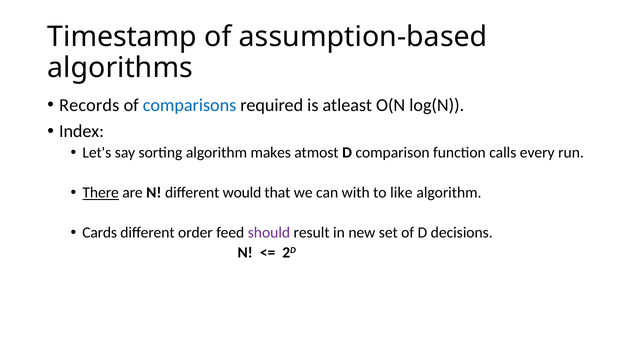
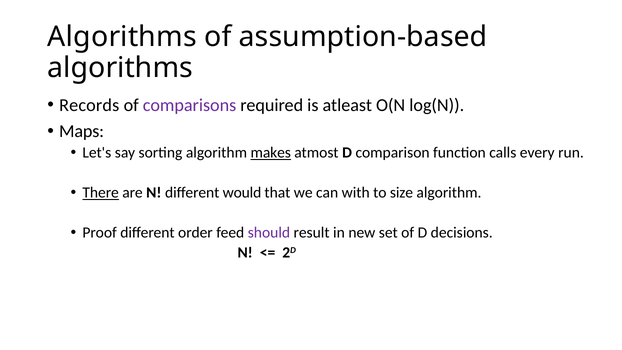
Timestamp: Timestamp -> Algorithms (122, 37)
comparisons colour: blue -> purple (190, 105)
Index: Index -> Maps (82, 131)
makes underline: none -> present (271, 153)
like: like -> size (401, 193)
Cards: Cards -> Proof (100, 233)
